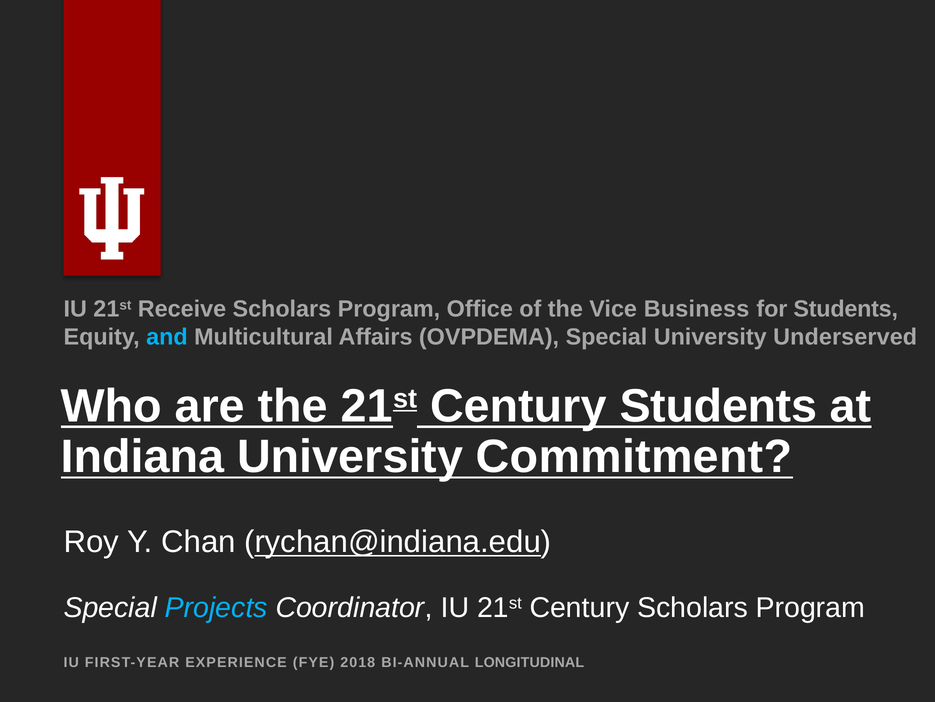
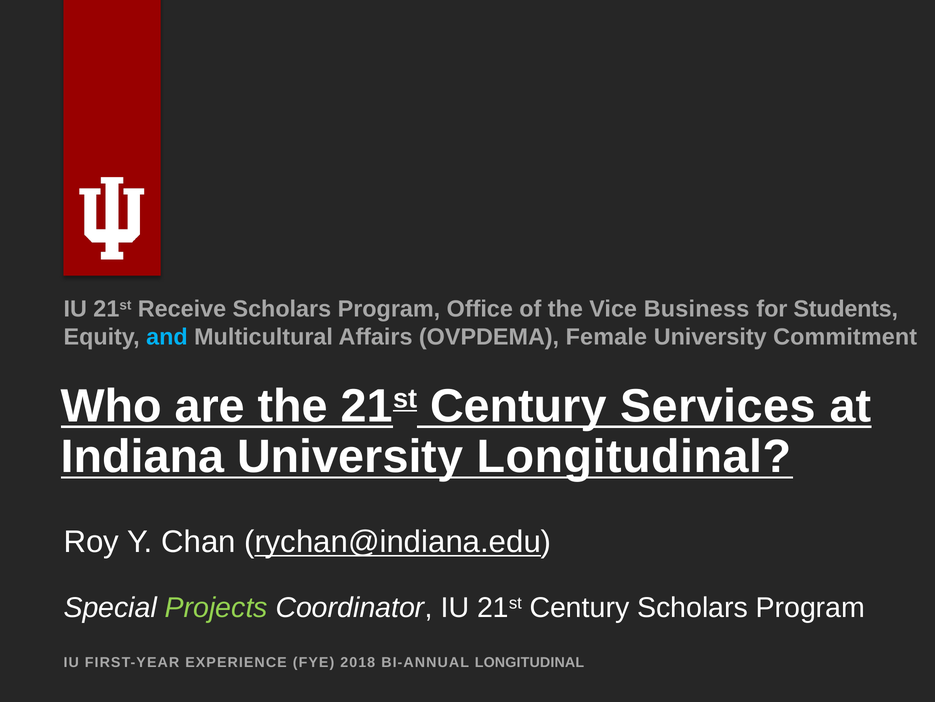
OVPDEMA Special: Special -> Female (606, 337)
Underserved: Underserved -> Commitment (845, 337)
Century Students: Students -> Services (718, 406)
University Commitment: Commitment -> Longitudinal (634, 456)
Projects colour: light blue -> light green (216, 607)
